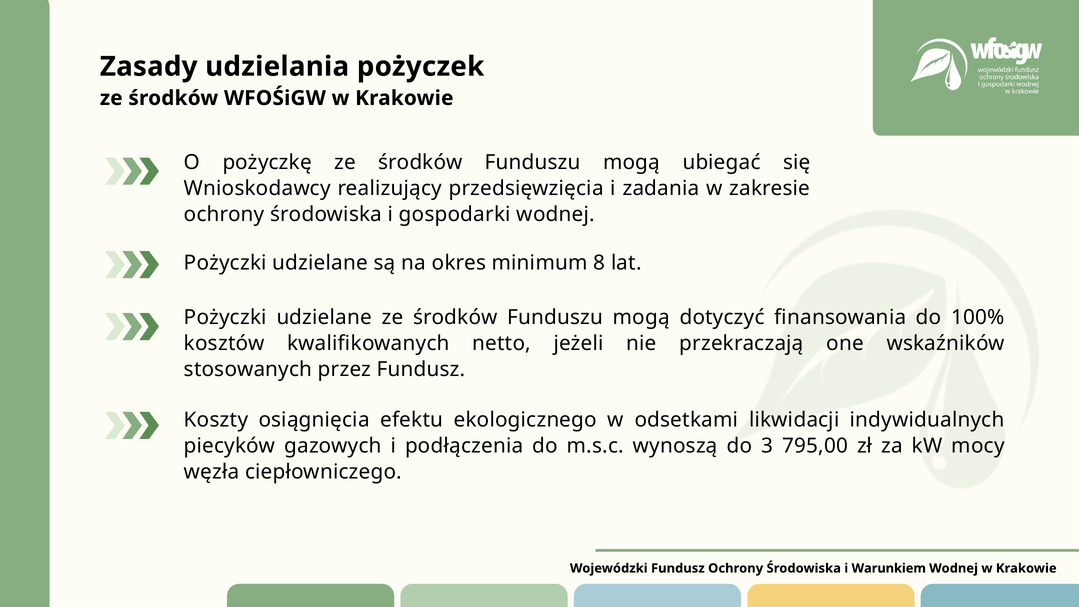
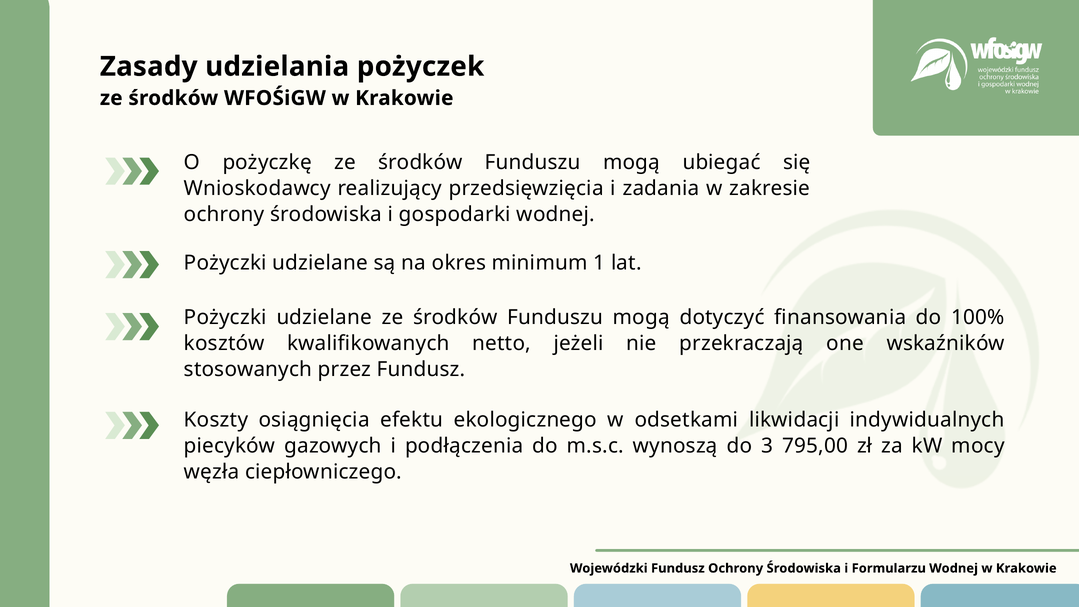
8: 8 -> 1 (599, 263)
Warunkiem: Warunkiem -> Formularzu (889, 568)
